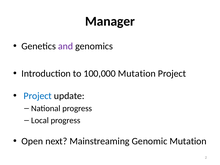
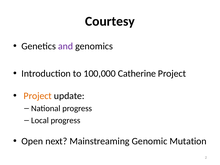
Manager: Manager -> Courtesy (110, 21)
100,000 Mutation: Mutation -> Catherine (137, 74)
Project colour: blue -> orange (38, 96)
